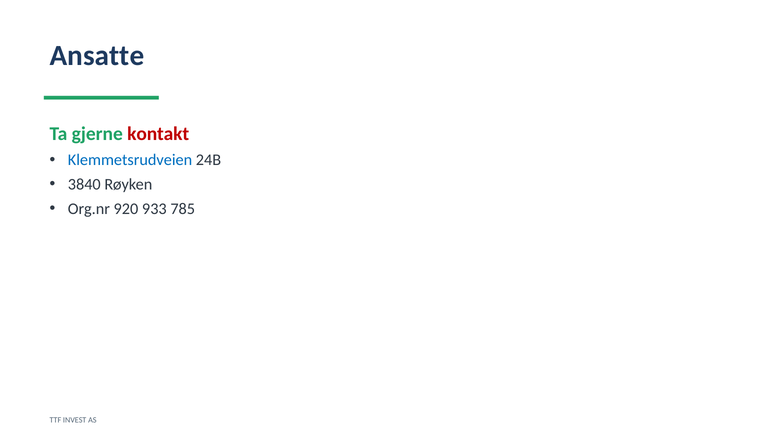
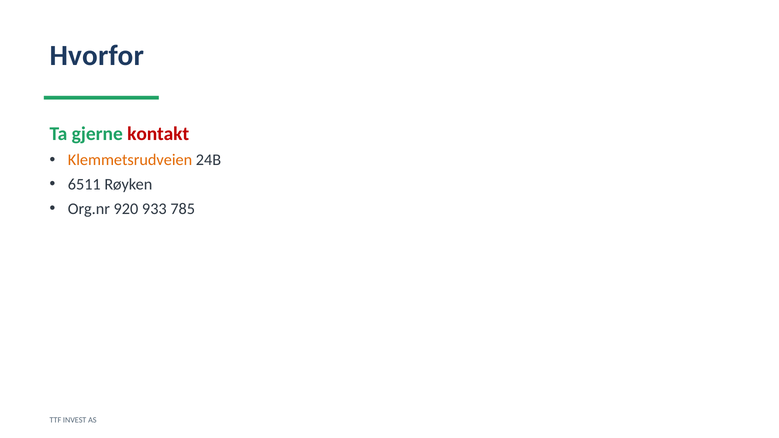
Ansatte: Ansatte -> Hvorfor (97, 56)
Klemmetsrudveien colour: blue -> orange (130, 160)
3840: 3840 -> 6511 (84, 185)
